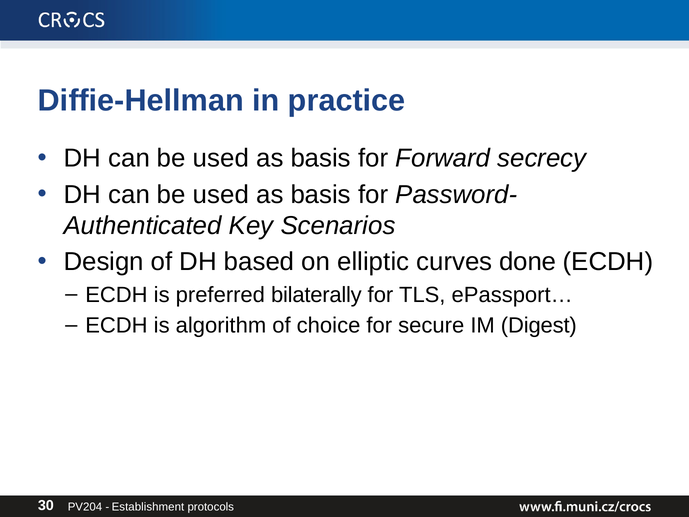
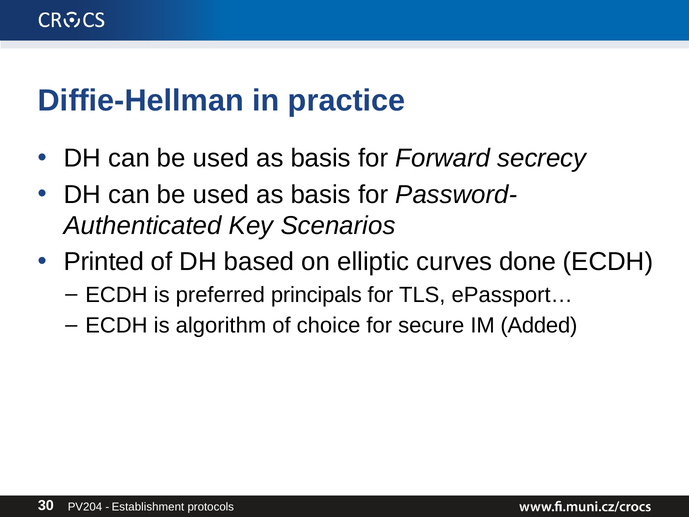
Design: Design -> Printed (104, 262)
bilaterally: bilaterally -> principals (316, 295)
Digest: Digest -> Added (539, 325)
